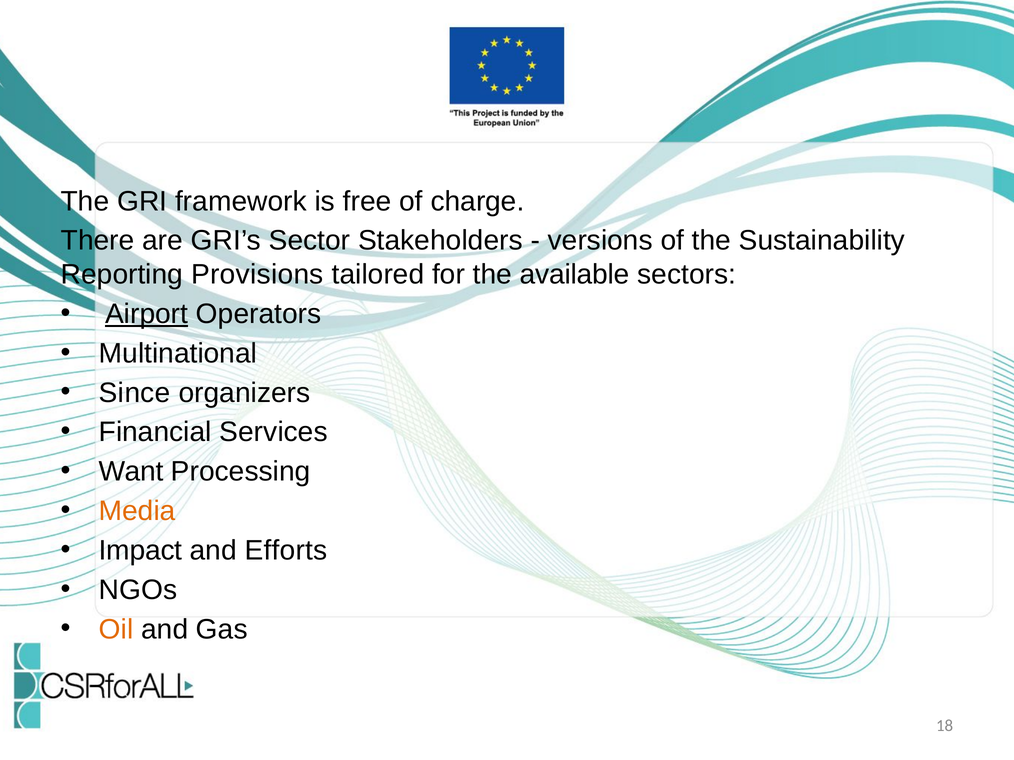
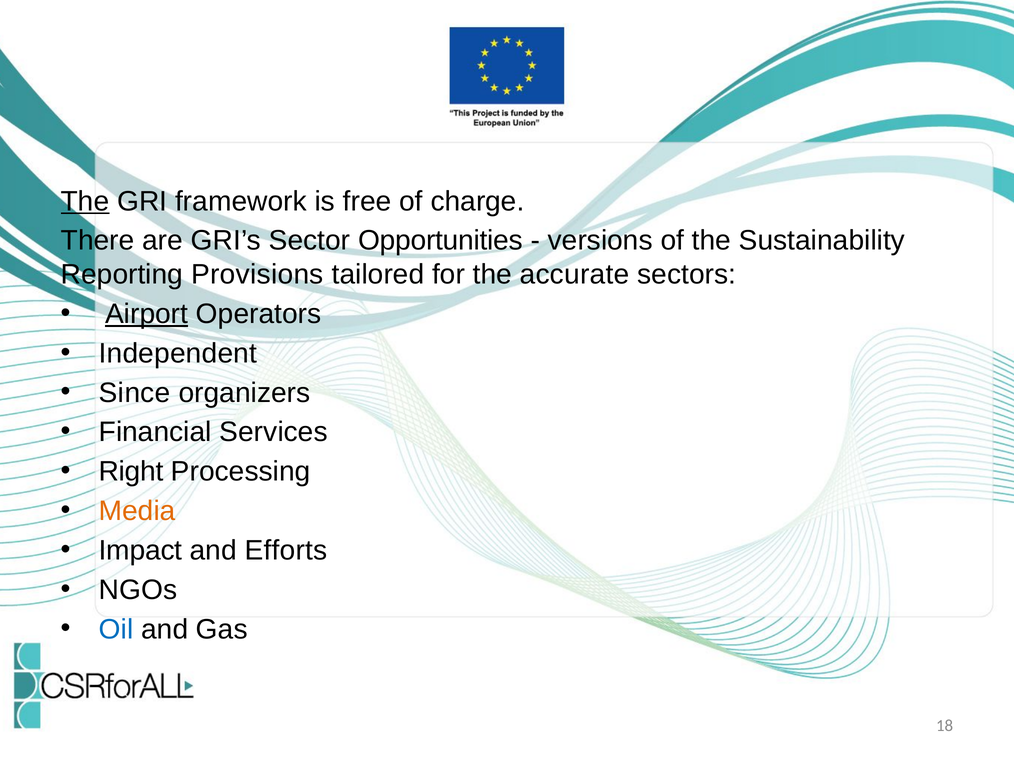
The underline: none -> present (85, 201)
Stakeholders: Stakeholders -> Opportunities (441, 241)
available: available -> accurate (575, 275)
Multinational: Multinational -> Independent (178, 354)
Want: Want -> Right (131, 472)
Oil colour: orange -> blue (116, 630)
